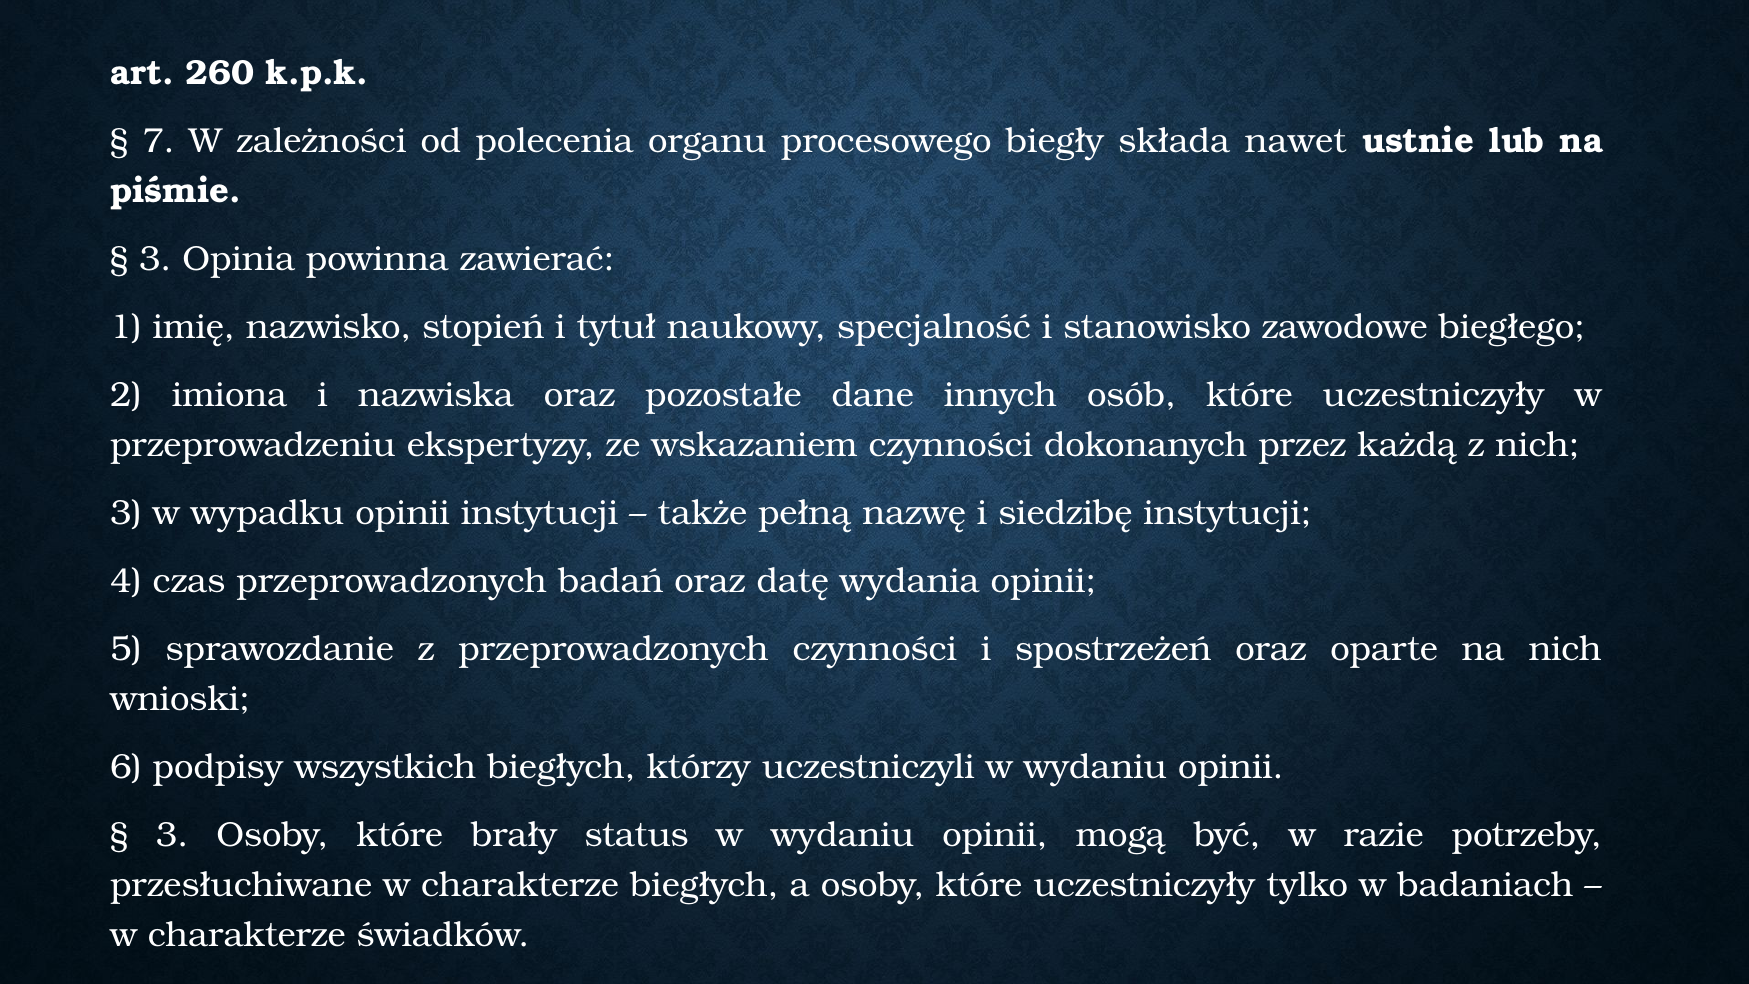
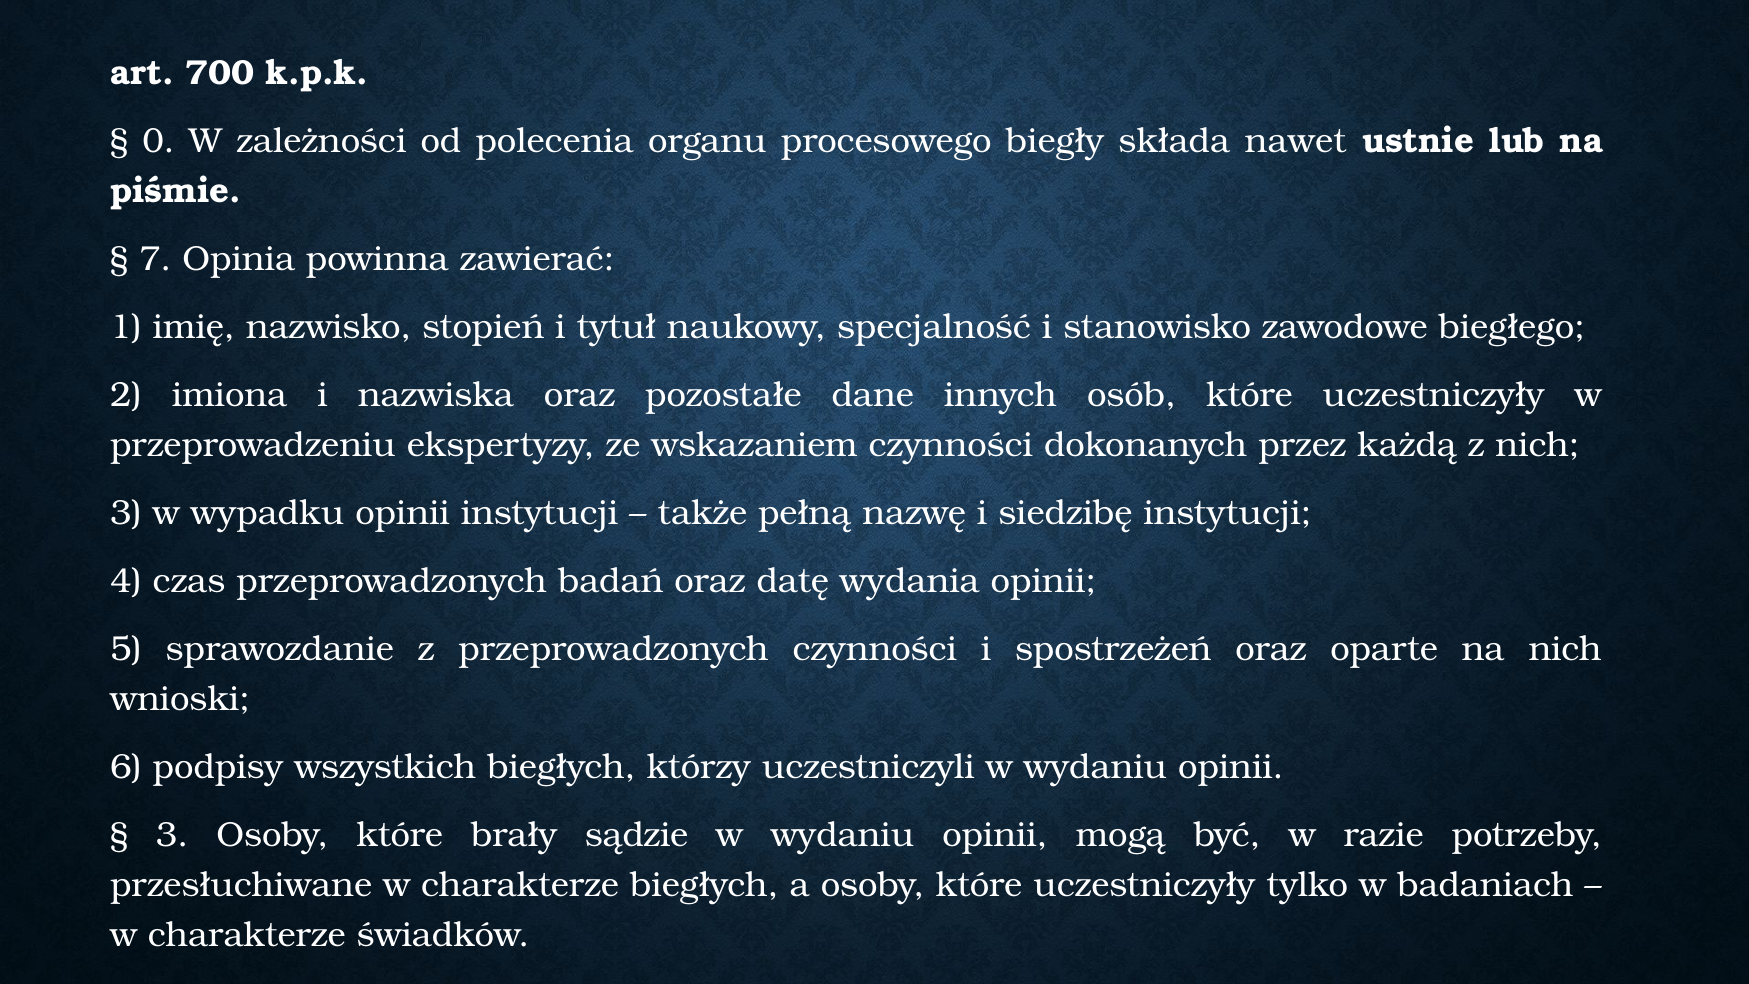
260: 260 -> 700 (220, 74)
7: 7 -> 0 (159, 142)
3: 3 -> 7 (155, 259)
status: status -> sądzie (637, 835)
